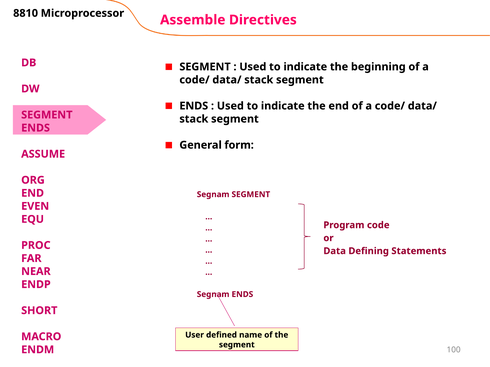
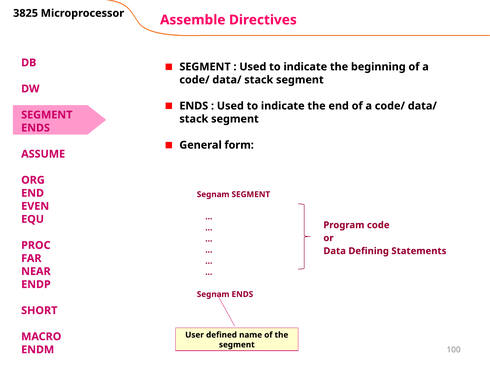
8810: 8810 -> 3825 (26, 13)
